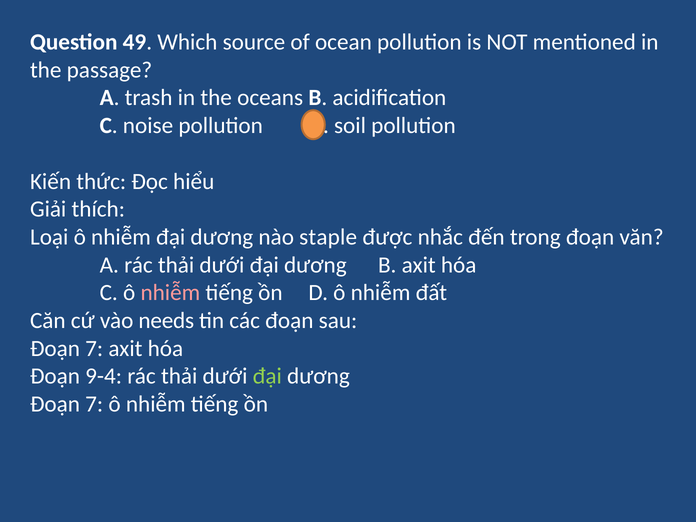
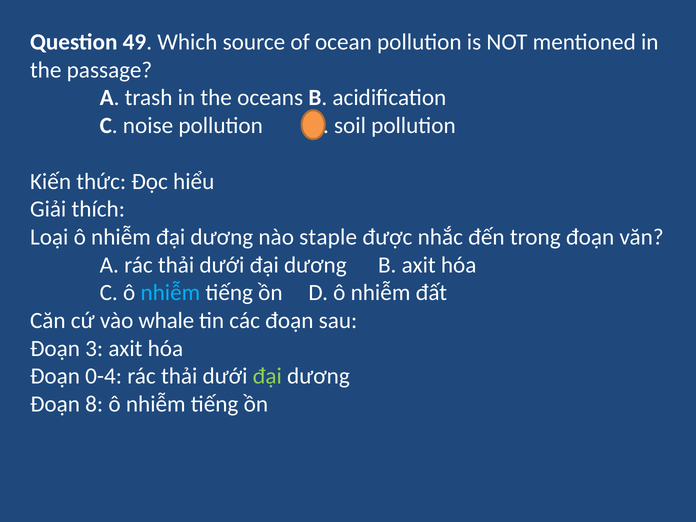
nhiễm colour: pink -> light blue (170, 293)
needs: needs -> whale (166, 321)
7: 7 -> 3 (94, 348)
9-4: 9-4 -> 0-4 (104, 376)
7: 7 -> 8 (94, 404)
